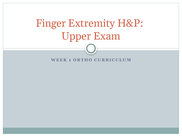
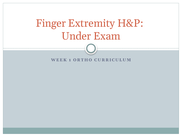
Upper: Upper -> Under (76, 36)
